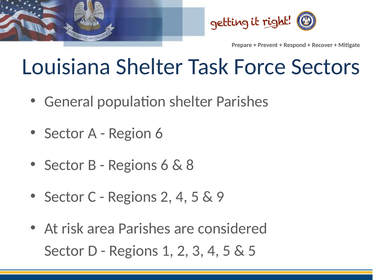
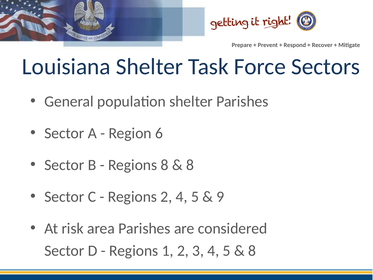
Regions 6: 6 -> 8 (165, 165)
5: 5 -> 8 (252, 251)
